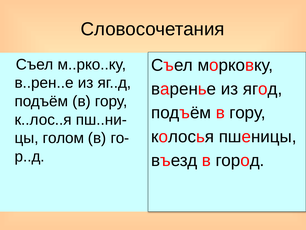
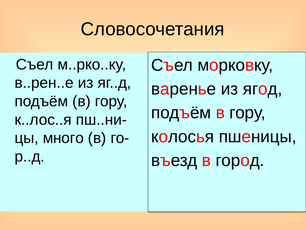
голом: голом -> много (63, 138)
